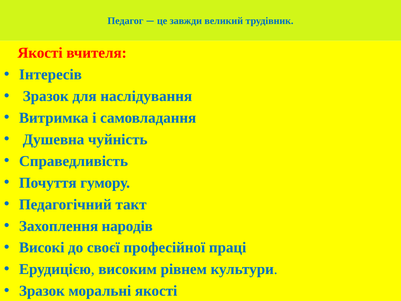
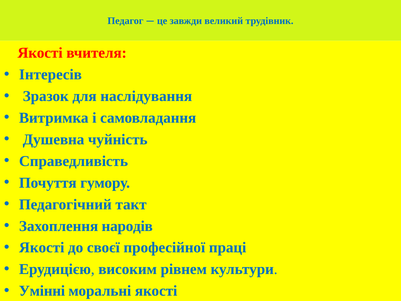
Високі: Високі -> Якості (42, 247)
Зразок: Зразок -> Умінні (42, 291)
